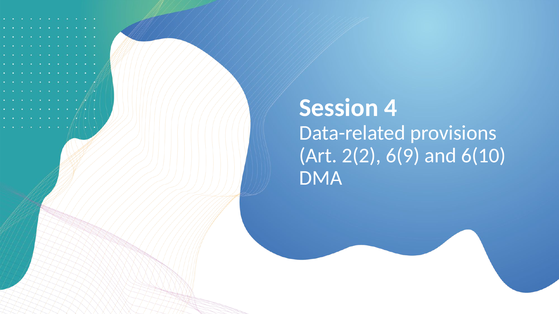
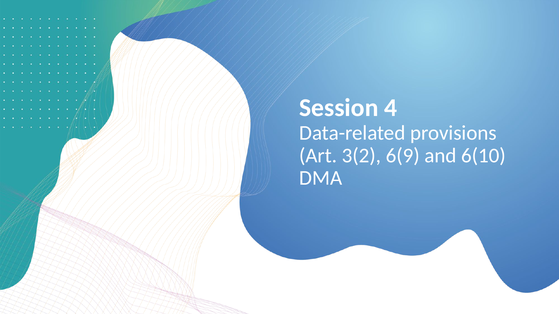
2(2: 2(2 -> 3(2 (362, 156)
